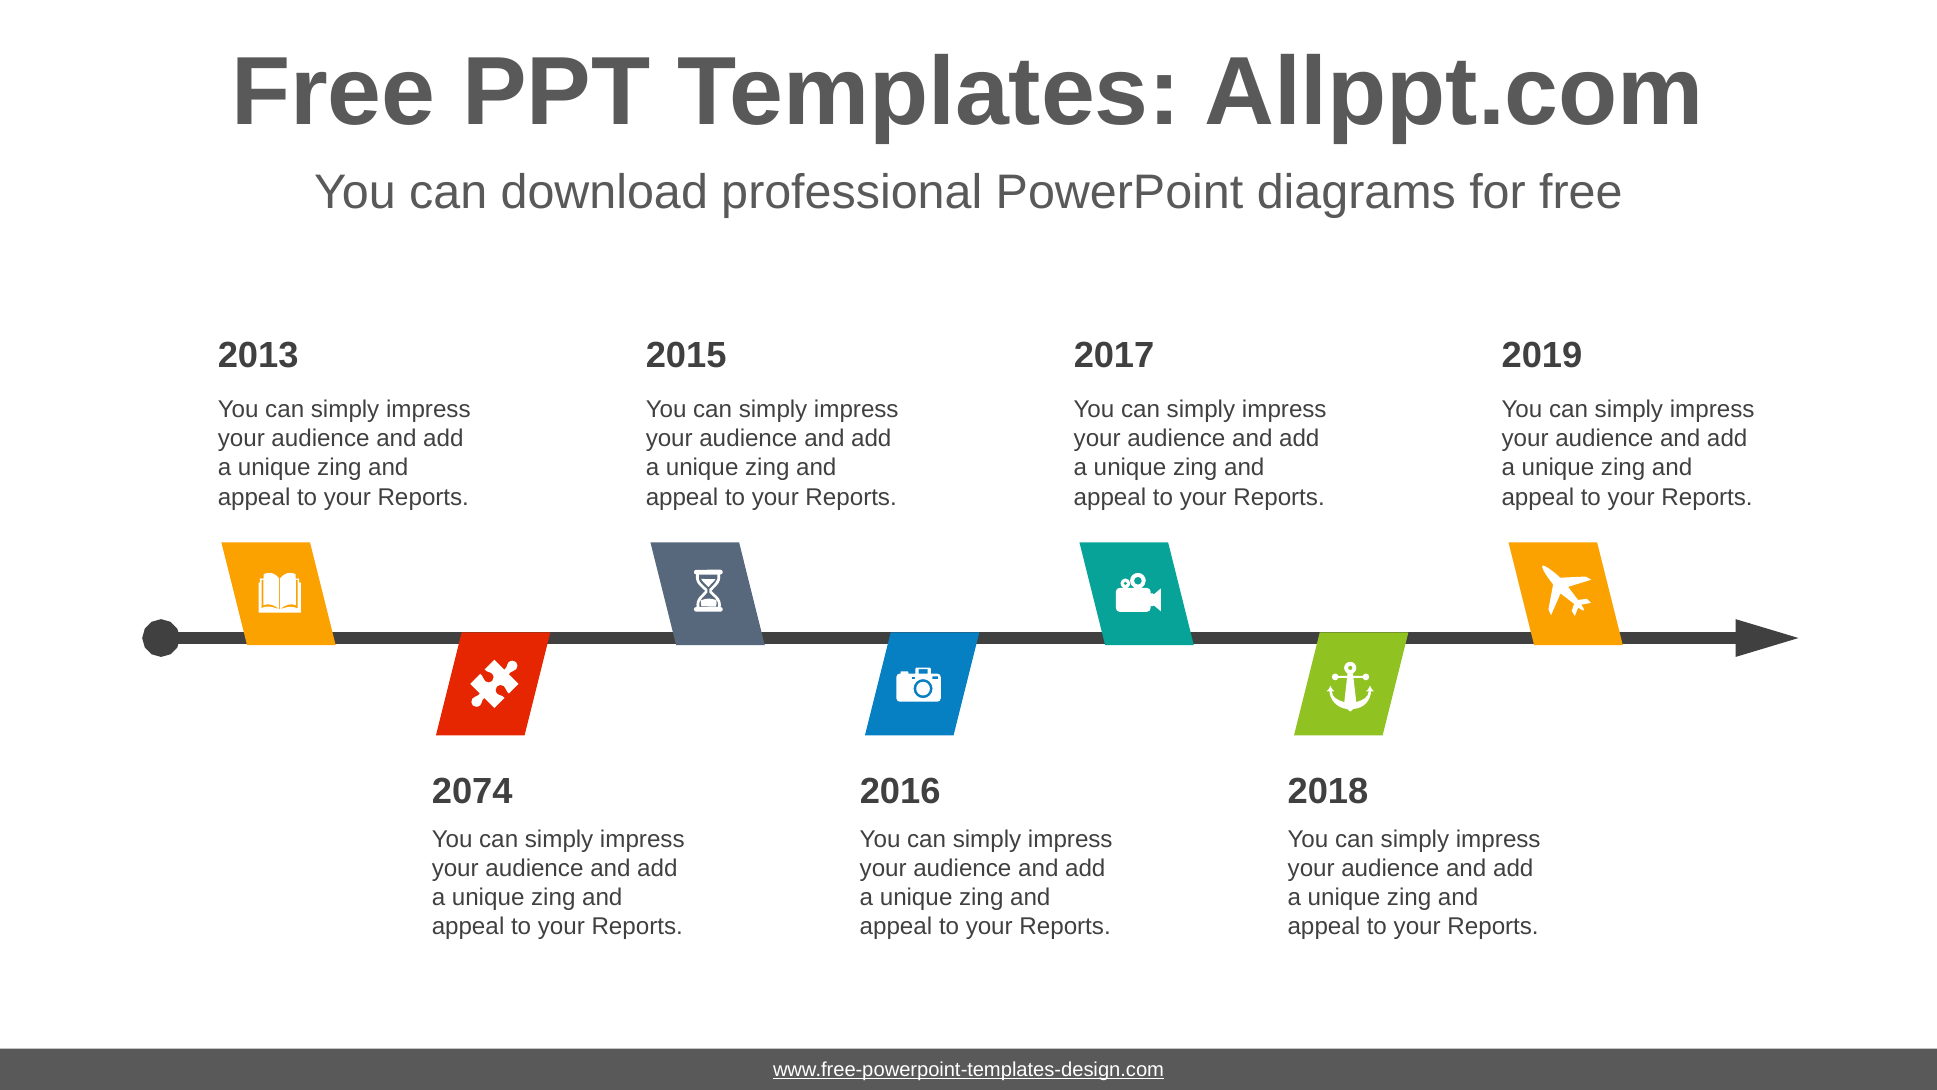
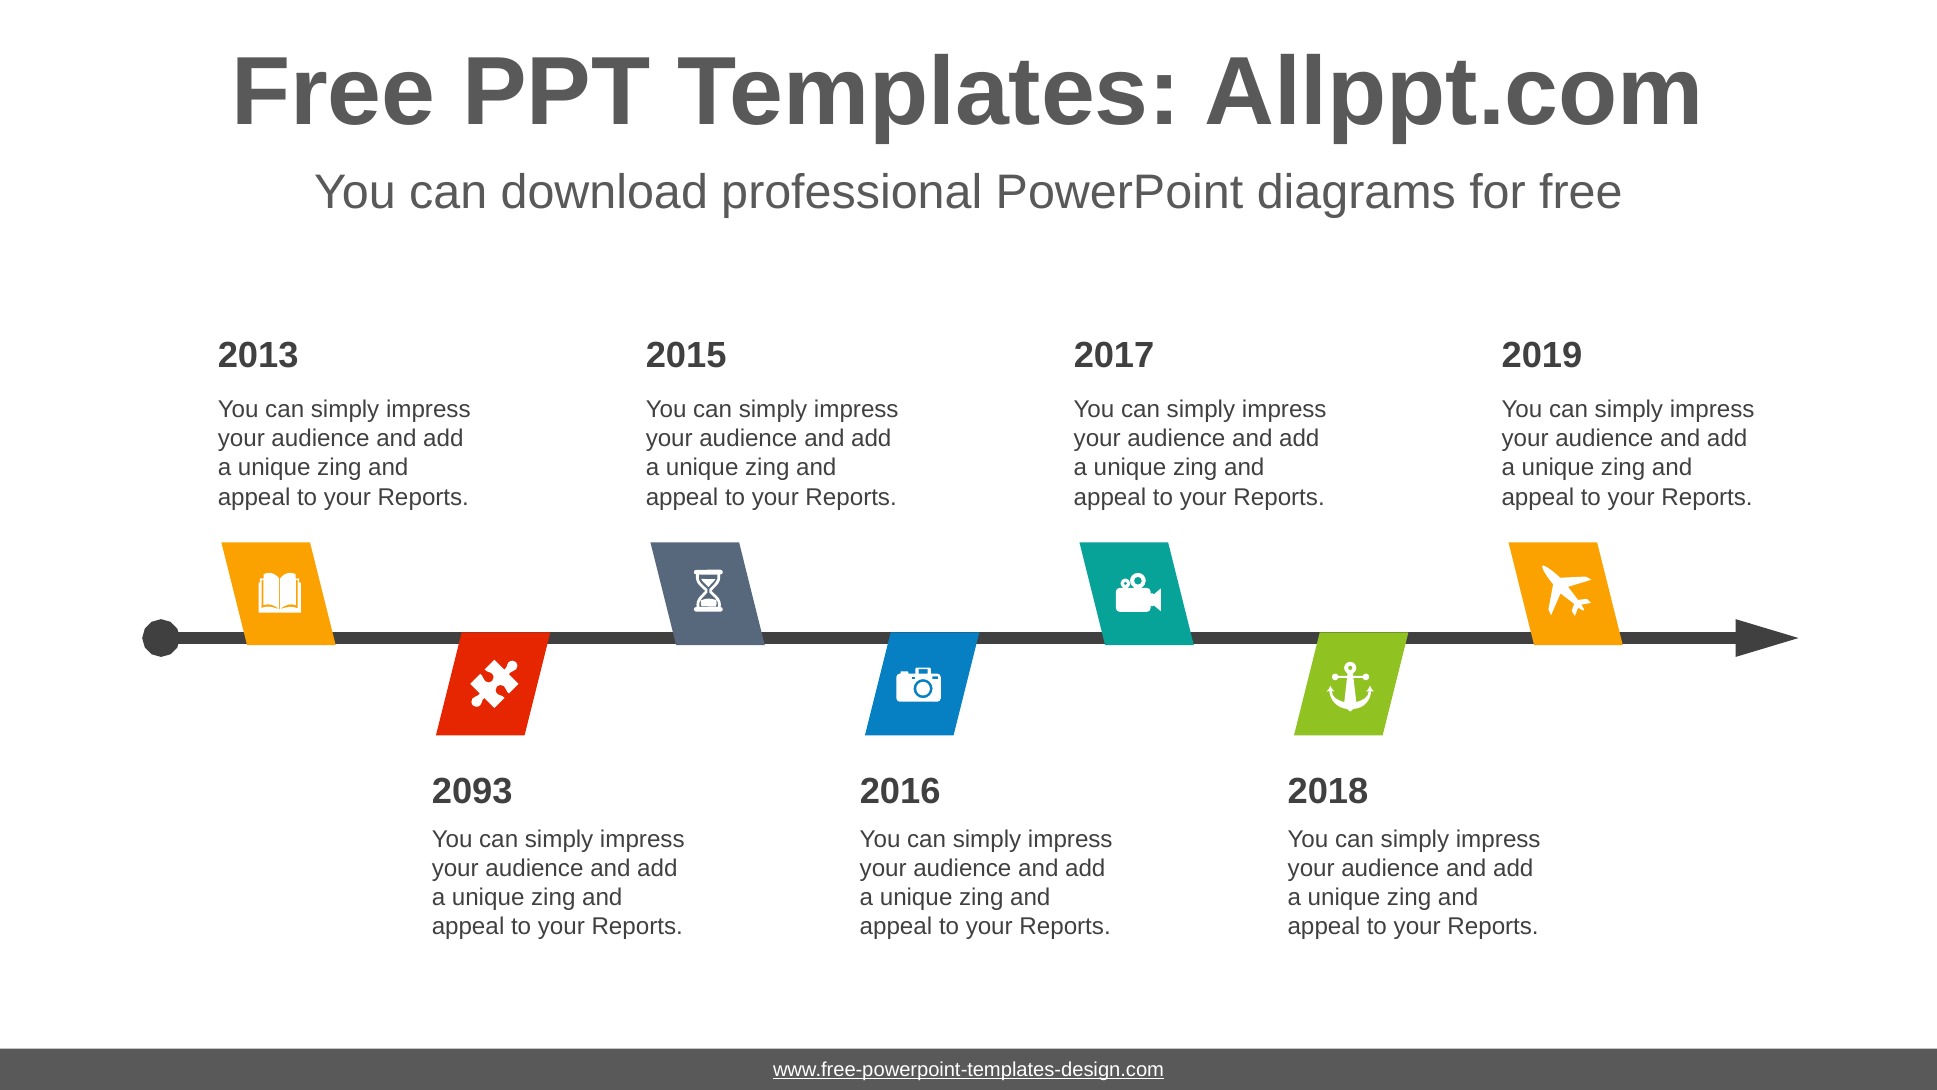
2074: 2074 -> 2093 (472, 791)
